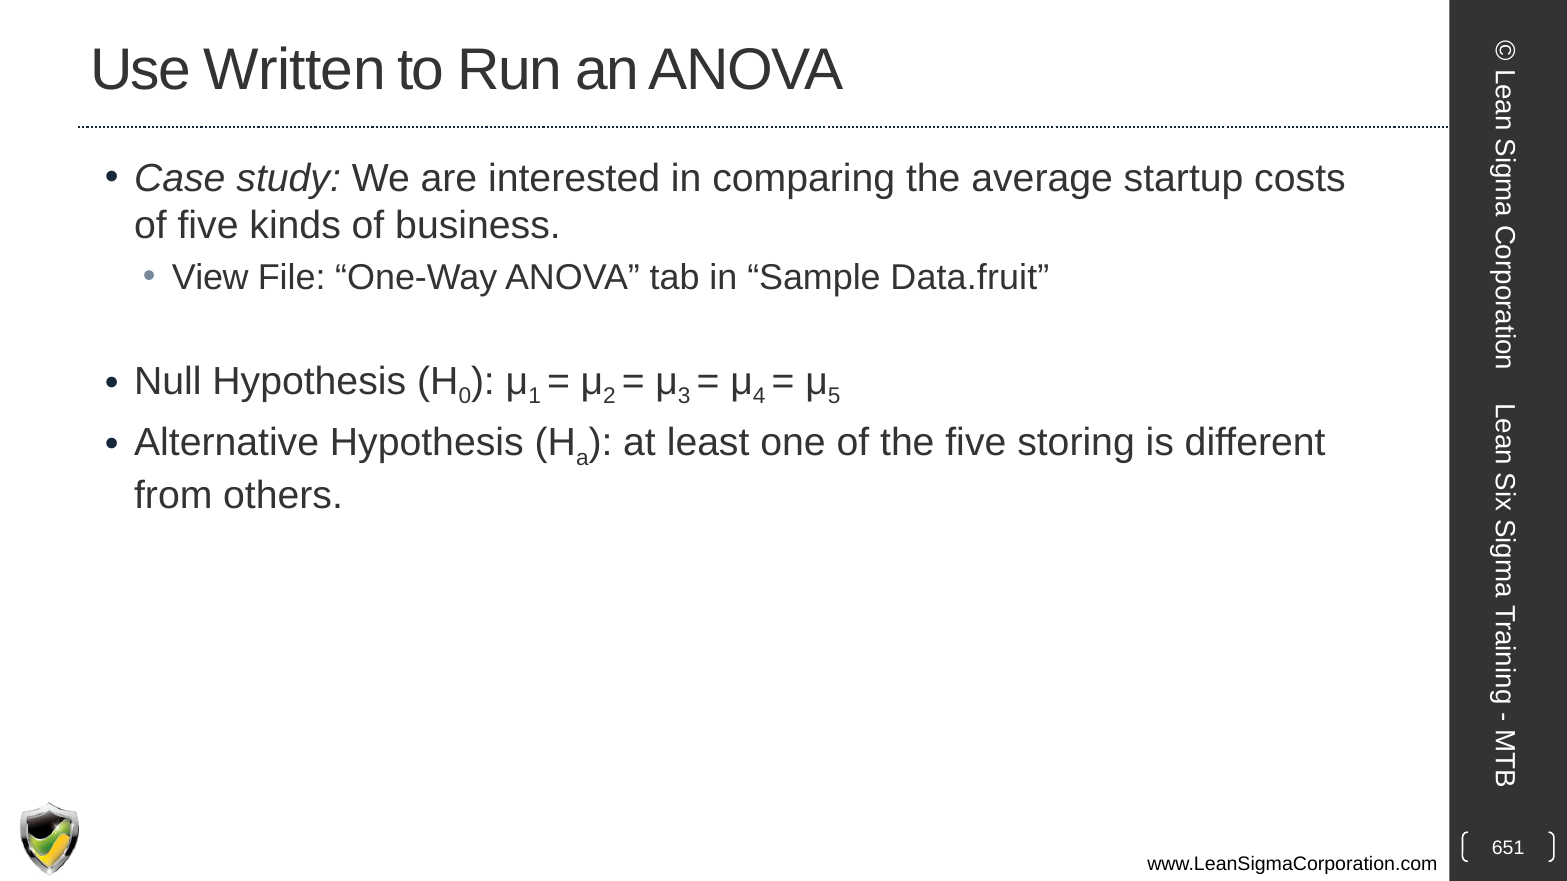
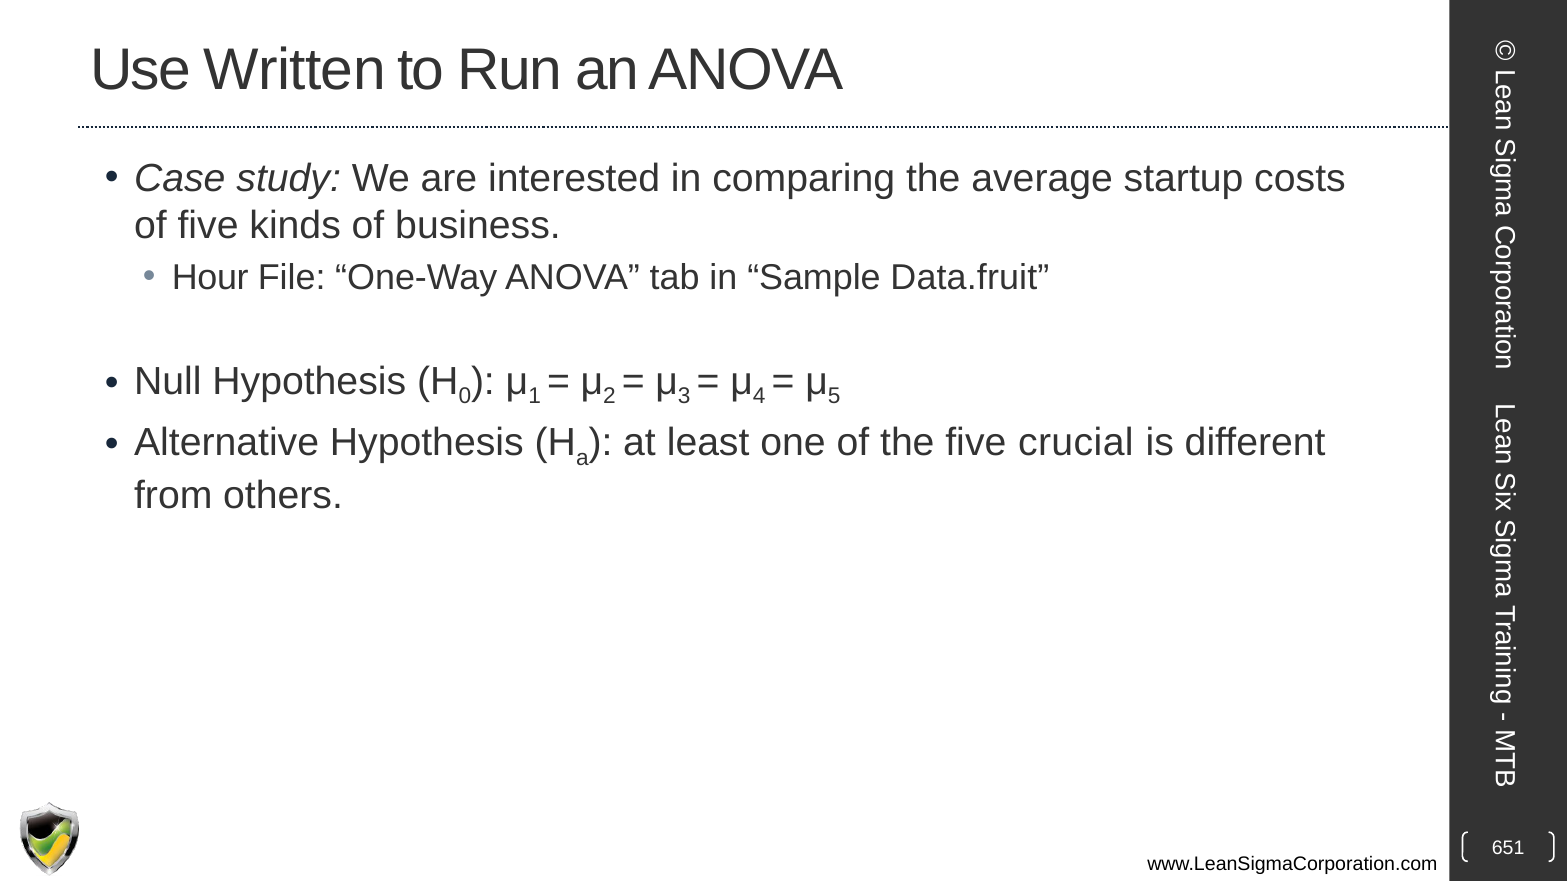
View: View -> Hour (210, 278)
storing: storing -> crucial (1076, 443)
